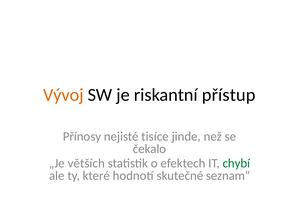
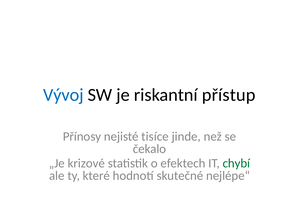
Vývoj colour: orange -> blue (63, 95)
větších: větších -> krizové (86, 164)
seznam“: seznam“ -> nejlépe“ (228, 176)
